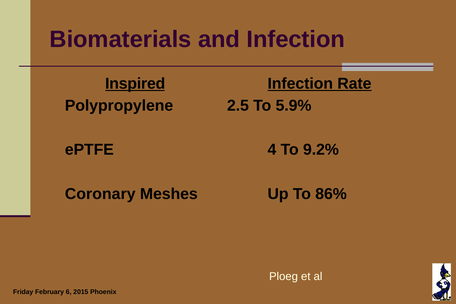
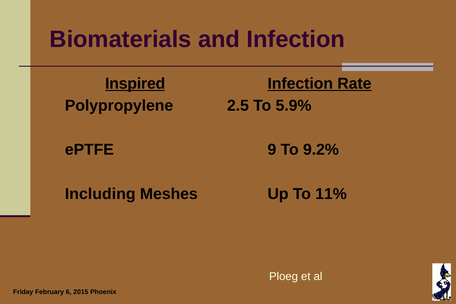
4: 4 -> 9 (272, 150)
Coronary: Coronary -> Including (100, 194)
86%: 86% -> 11% (331, 194)
